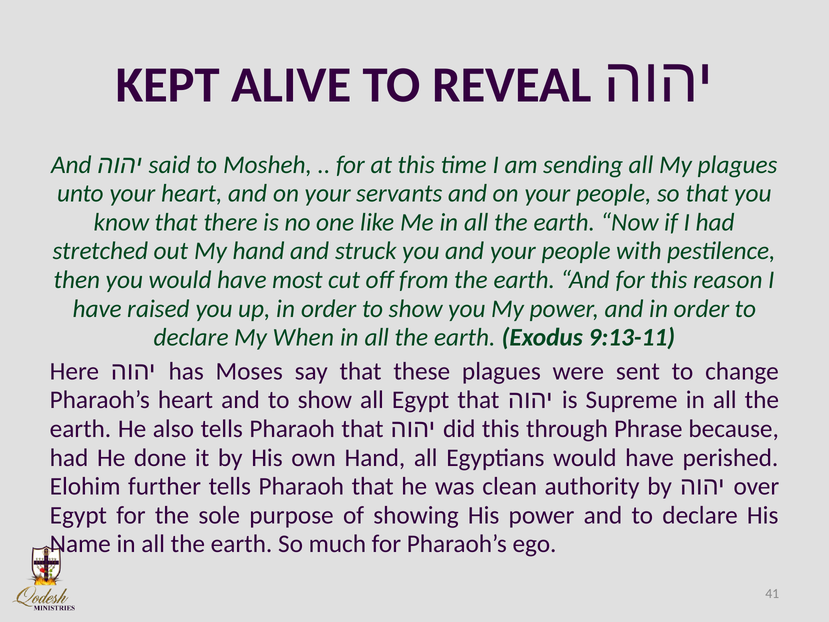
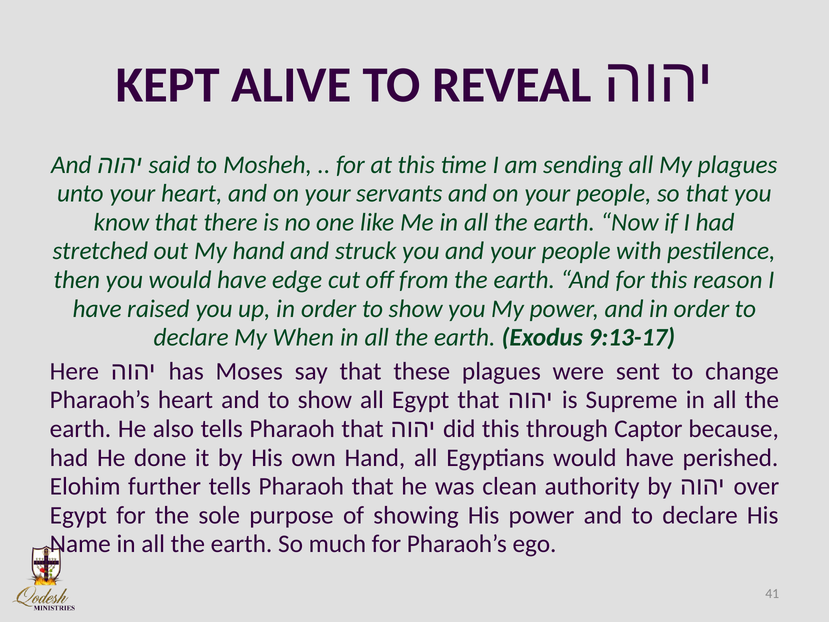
most: most -> edge (297, 280)
9:13-11: 9:13-11 -> 9:13-17 (632, 337)
Phrase: Phrase -> Captor (648, 429)
